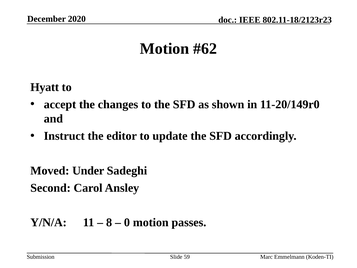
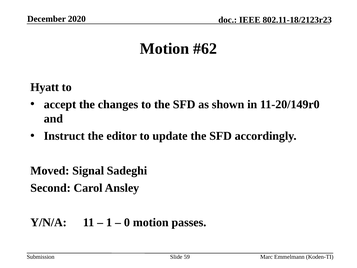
Under: Under -> Signal (88, 170)
8: 8 -> 1 (109, 222)
